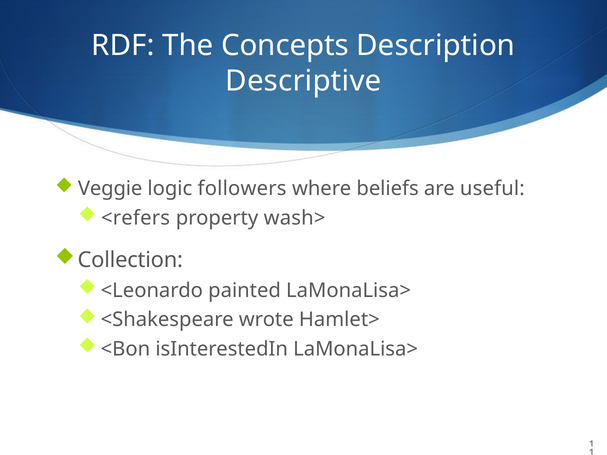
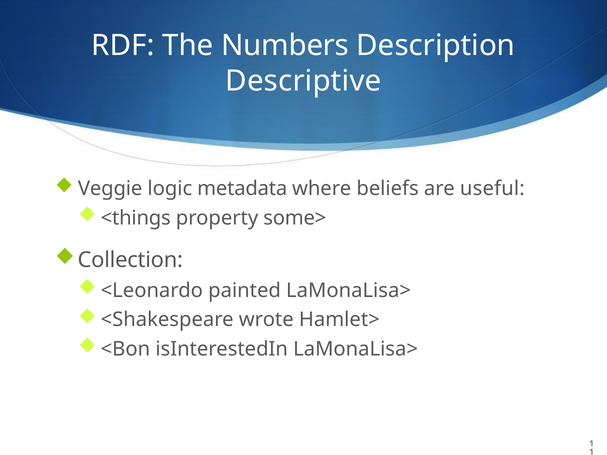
Concepts: Concepts -> Numbers (285, 46)
followers: followers -> metadata (242, 189)
<refers: <refers -> <things (136, 218)
wash>: wash> -> some> (295, 218)
